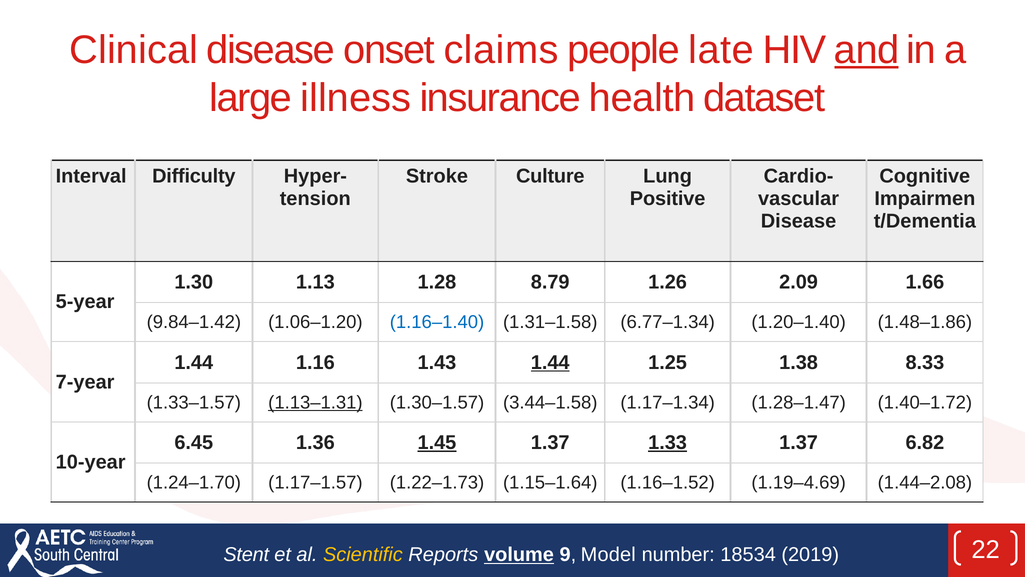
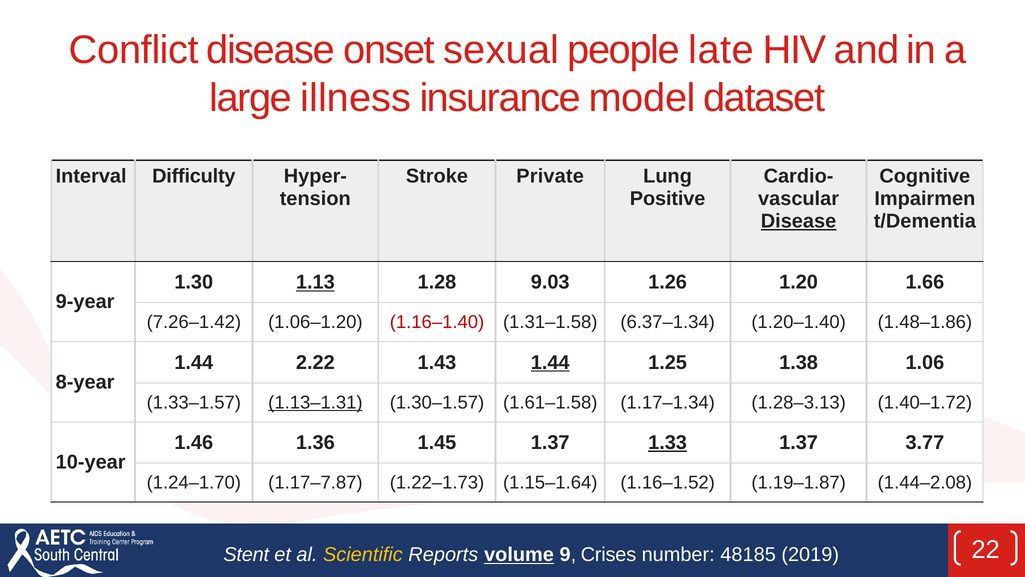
Clinical: Clinical -> Conflict (134, 50)
claims: claims -> sexual (501, 50)
and underline: present -> none (867, 50)
health: health -> model (642, 98)
Culture: Culture -> Private (550, 176)
Disease underline: none -> present (799, 221)
1.13 underline: none -> present (315, 282)
8.79: 8.79 -> 9.03 (550, 282)
2.09: 2.09 -> 1.20 (799, 282)
5-year: 5-year -> 9-year (85, 302)
9.84–1.42: 9.84–1.42 -> 7.26–1.42 (194, 322)
1.16–1.40 colour: blue -> red (437, 322)
6.77–1.34: 6.77–1.34 -> 6.37–1.34 (668, 322)
1.16: 1.16 -> 2.22 (315, 362)
8.33: 8.33 -> 1.06 (925, 362)
7-year: 7-year -> 8-year (85, 382)
3.44–1.58: 3.44–1.58 -> 1.61–1.58 (550, 402)
1.28–1.47: 1.28–1.47 -> 1.28–3.13 (799, 402)
6.45: 6.45 -> 1.46 (194, 442)
1.45 underline: present -> none (437, 442)
6.82: 6.82 -> 3.77 (925, 442)
1.17–1.57: 1.17–1.57 -> 1.17–7.87 (315, 482)
1.19–4.69: 1.19–4.69 -> 1.19–1.87 (799, 482)
Model: Model -> Crises (608, 554)
18534: 18534 -> 48185 (748, 554)
